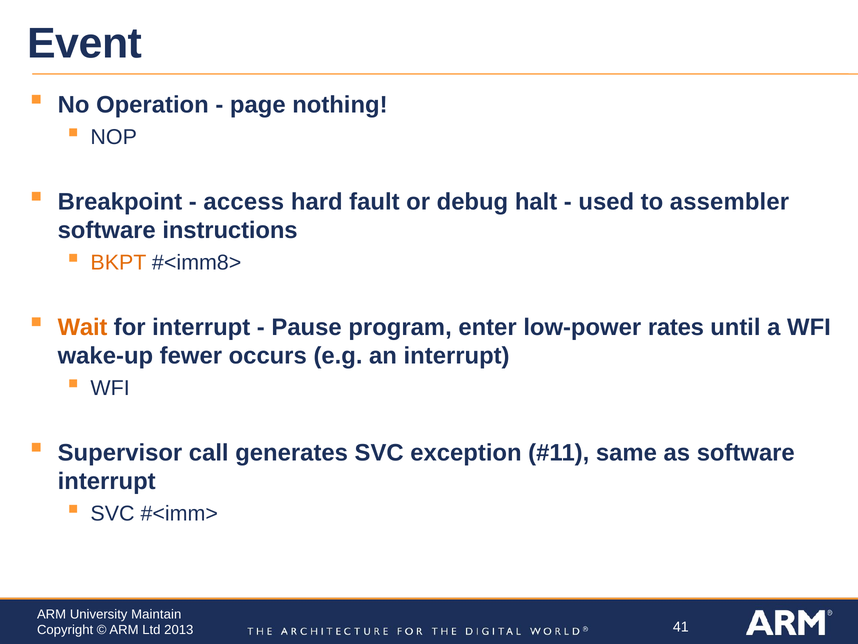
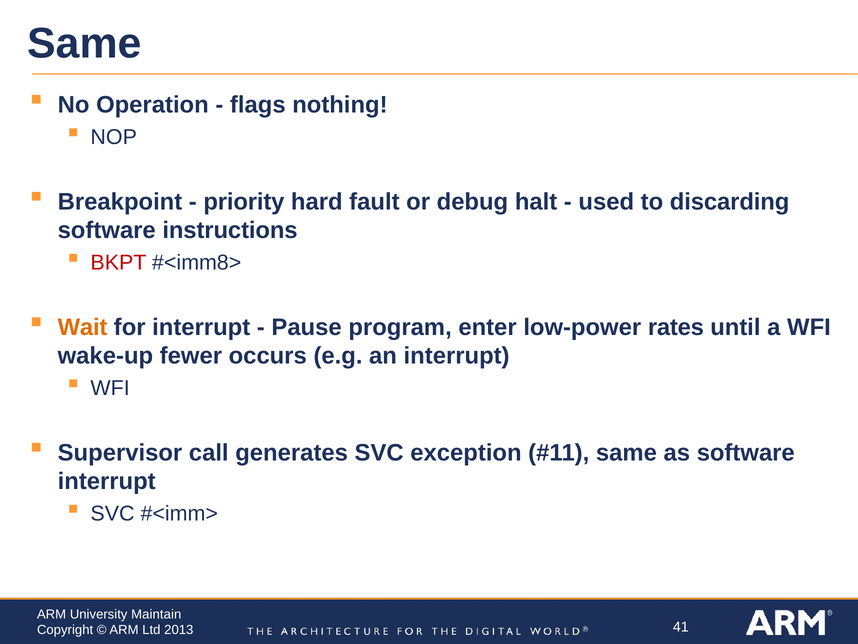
Event: Event -> Same (84, 44)
page: page -> flags (258, 105)
access: access -> priority (244, 202)
assembler: assembler -> discarding (730, 202)
BKPT colour: orange -> red (118, 263)
